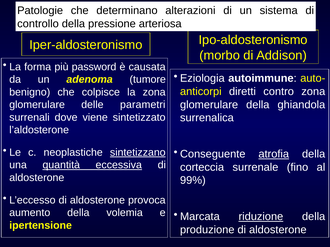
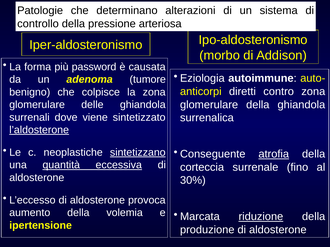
delle parametri: parametri -> ghiandola (143, 105)
l’aldosterone underline: none -> present (39, 130)
99%: 99% -> 30% (193, 181)
